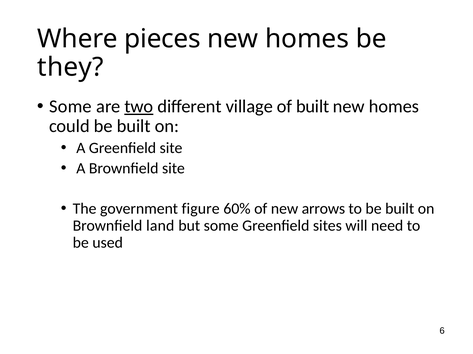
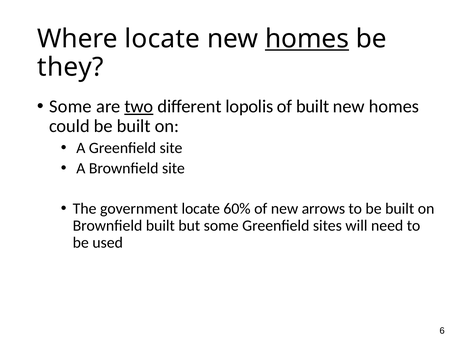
Where pieces: pieces -> locate (162, 39)
homes underline: none -> present (307, 39)
village: village -> lopolis (249, 107)
government figure: figure -> locate (201, 209)
Brownfield land: land -> built (160, 226)
